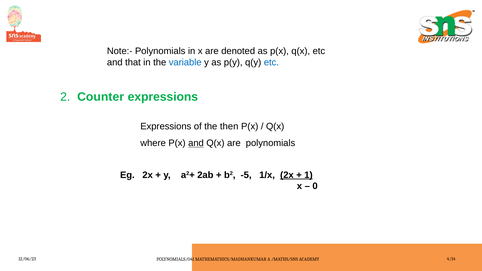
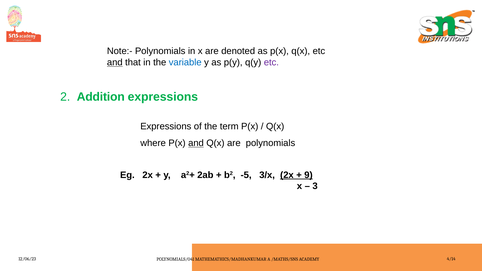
and underline: none -> present (115, 62)
etc colour: blue -> purple (271, 62)
Counter: Counter -> Addition (101, 97)
then: then -> term (229, 126)
1/x: 1/x -> 3/x (267, 175)
1: 1 -> 9 (308, 175)
0: 0 -> 3 (315, 186)
